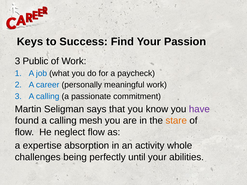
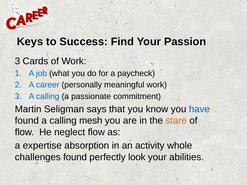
Public: Public -> Cards (35, 61)
have colour: purple -> blue (199, 109)
challenges being: being -> found (75, 157)
until: until -> look (137, 157)
